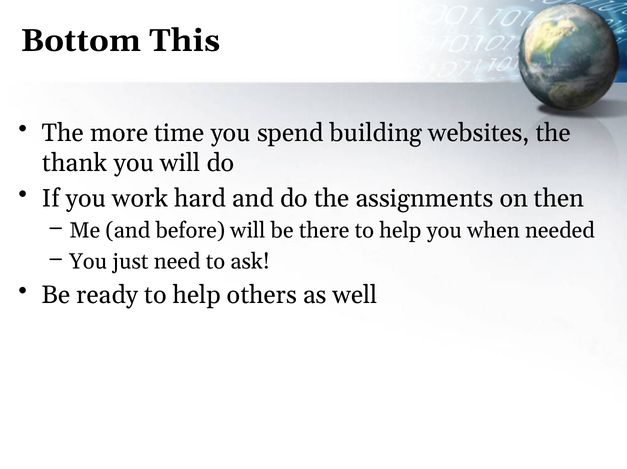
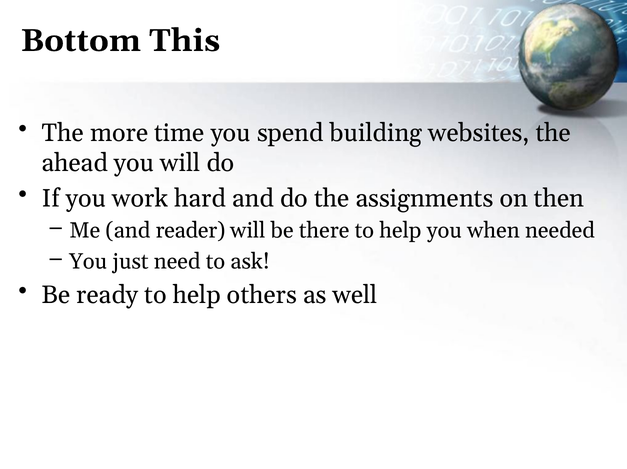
thank: thank -> ahead (75, 163)
before: before -> reader (190, 231)
